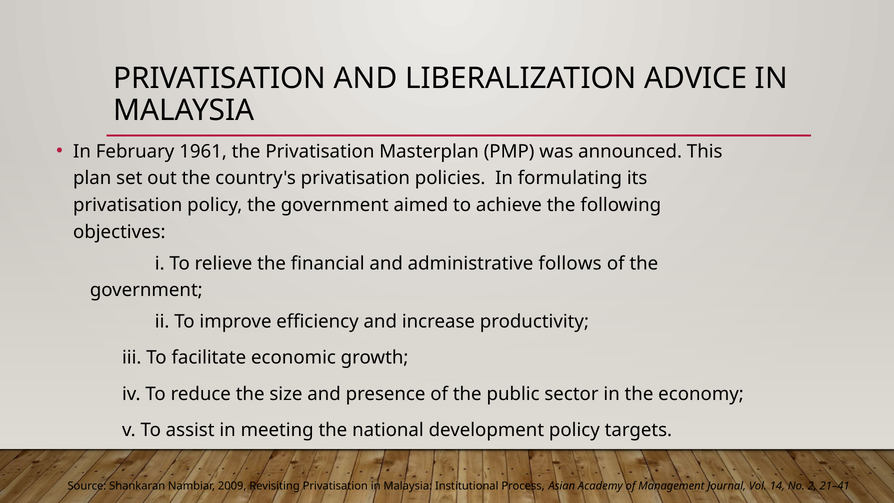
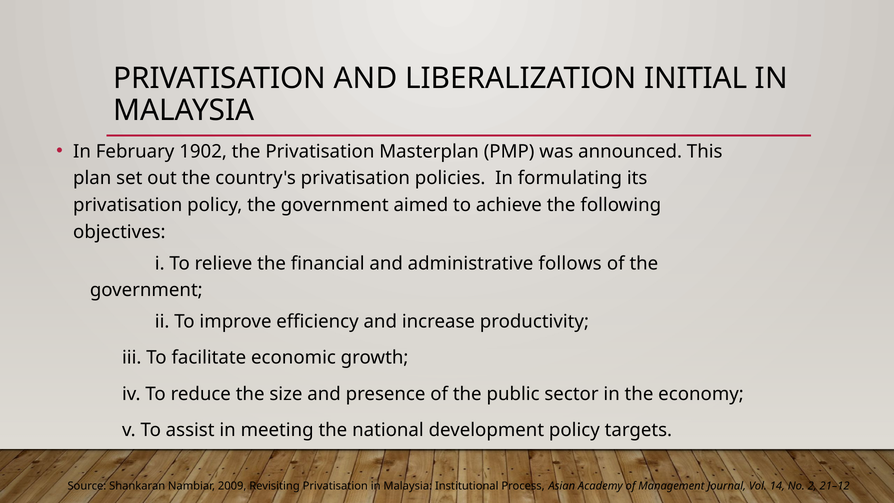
ADVICE: ADVICE -> INITIAL (696, 78)
1961: 1961 -> 1902 (203, 151)
21–41: 21–41 -> 21–12 (835, 486)
